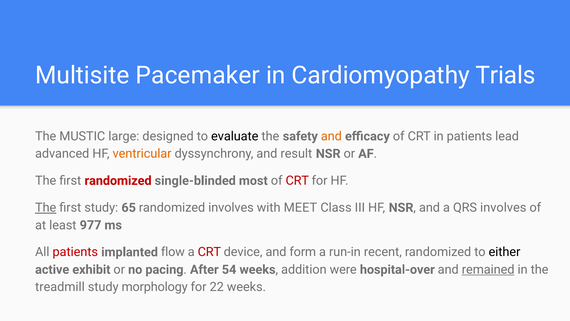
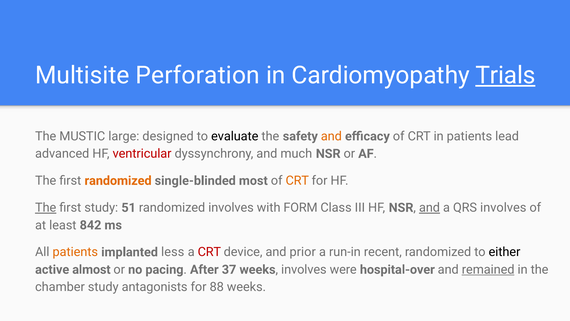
Pacemaker: Pacemaker -> Perforation (198, 75)
Trials underline: none -> present (505, 75)
ventricular colour: orange -> red (142, 154)
result: result -> much (296, 154)
randomized colour: red -> orange (118, 180)
CRT colour: red -> orange (297, 180)
65: 65 -> 51 (129, 207)
MEET: MEET -> FORM (301, 207)
and underline: none -> present (429, 207)
977: 977 -> 842 (91, 225)
patients colour: red -> orange (75, 252)
flow: flow -> less (173, 252)
form: form -> prior (303, 252)
exhibit: exhibit -> almost (91, 269)
54: 54 -> 37 (229, 269)
weeks addition: addition -> involves (304, 269)
treadmill: treadmill -> chamber (60, 287)
morphology: morphology -> antagonists (155, 287)
22: 22 -> 88 (217, 287)
